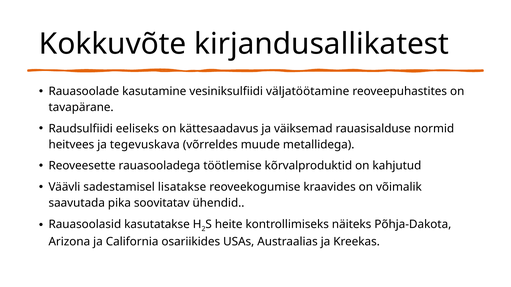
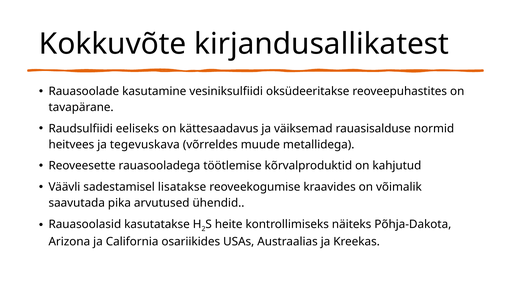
väljatöötamine: väljatöötamine -> oksüdeeritakse (308, 91)
soovitatav: soovitatav -> arvutused (162, 203)
